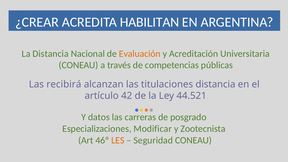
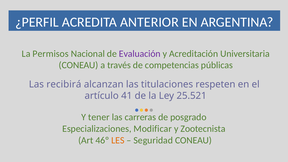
¿CREAR: ¿CREAR -> ¿PERFIL (37, 22)
HABILITAN: HABILITAN -> ANTERIOR (149, 22)
La Distancia: Distancia -> Permisos (51, 54)
Evaluación colour: orange -> purple (140, 54)
titulaciones distancia: distancia -> respeten (215, 84)
42: 42 -> 41 (127, 96)
44.521: 44.521 -> 25.521 (192, 96)
datos: datos -> tener (99, 117)
